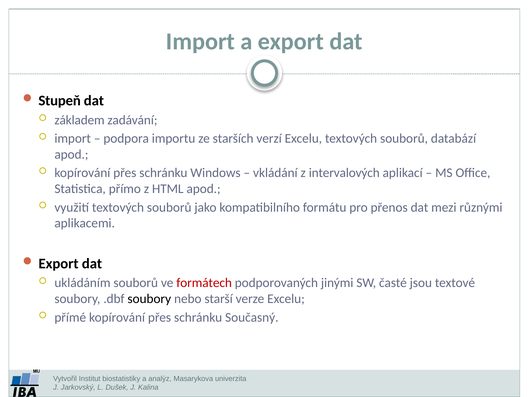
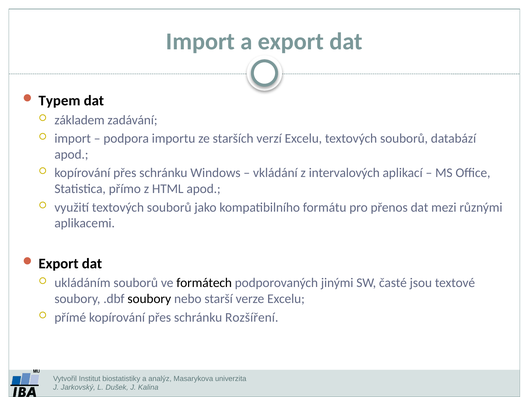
Stupeň: Stupeň -> Typem (59, 101)
formátech colour: red -> black (204, 283)
Současný: Současný -> Rozšíření (252, 317)
